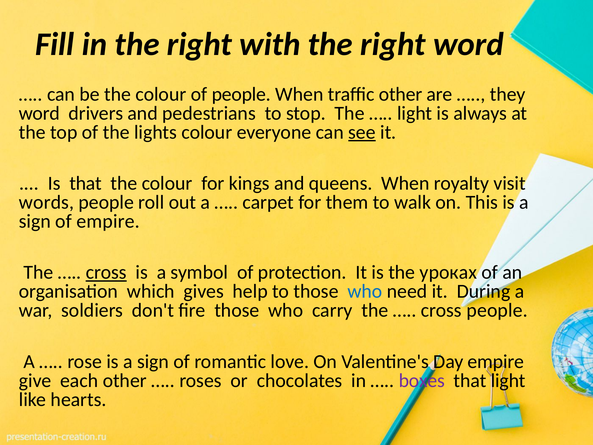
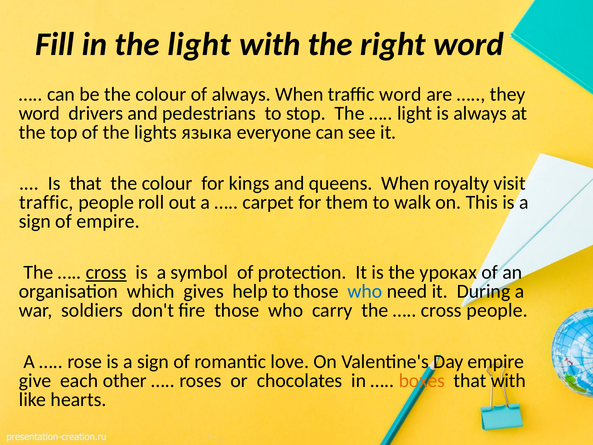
in the right: right -> light (199, 44)
of people: people -> always (241, 94)
traffic other: other -> word (400, 94)
lights colour: colour -> языка (207, 132)
see underline: present -> none (362, 132)
words: words -> traffic (46, 202)
boxes colour: purple -> orange (422, 380)
that light: light -> with (508, 380)
